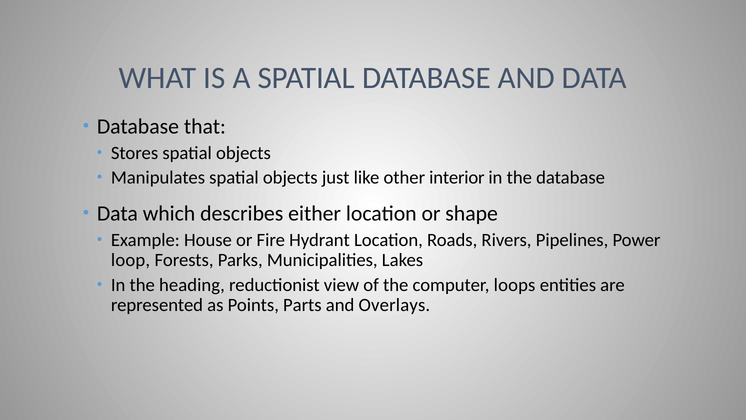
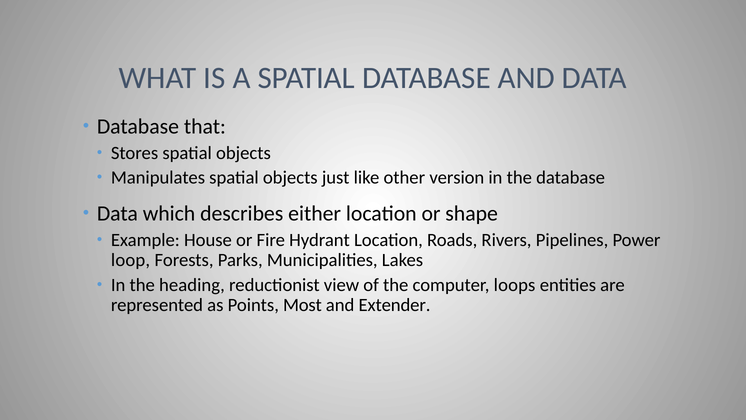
interior: interior -> version (457, 178)
Parts: Parts -> Most (302, 305)
Overlays: Overlays -> Extender (395, 305)
